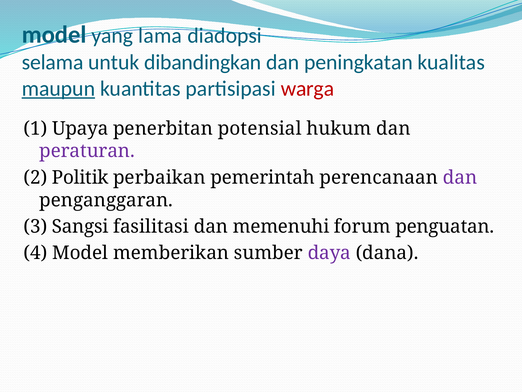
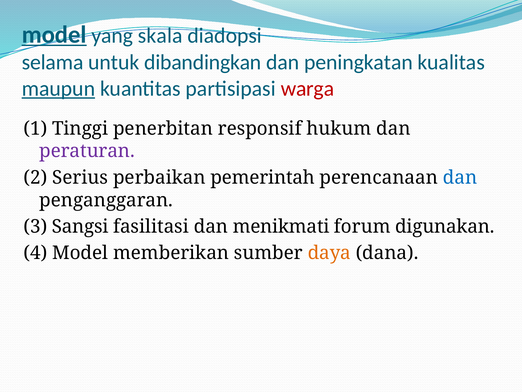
model underline: none -> present (54, 35)
lama: lama -> skala (160, 36)
Upaya: Upaya -> Tinggi (80, 128)
potensial: potensial -> responsif (260, 128)
Politik: Politik -> Serius (80, 177)
dan colour: purple -> blue (460, 177)
memenuhi: memenuhi -> menikmati (281, 226)
penguatan: penguatan -> digunakan (445, 226)
daya colour: purple -> orange (329, 253)
